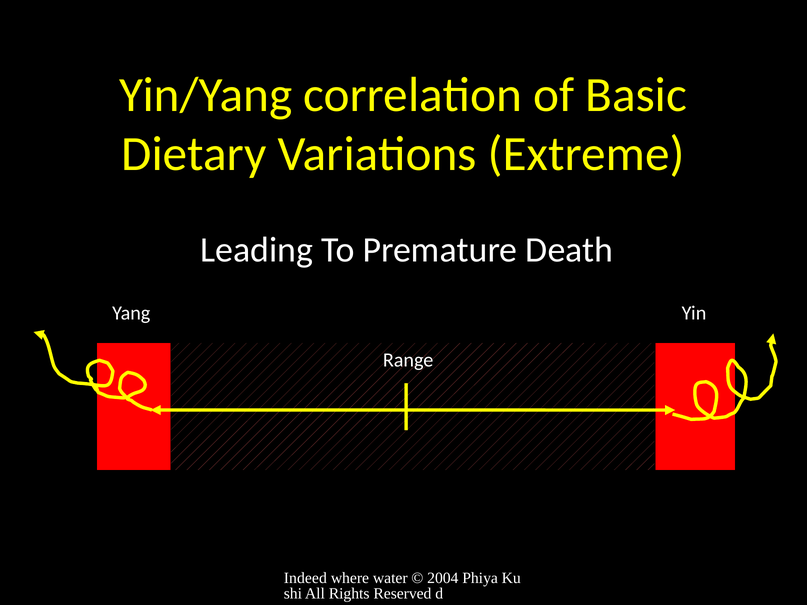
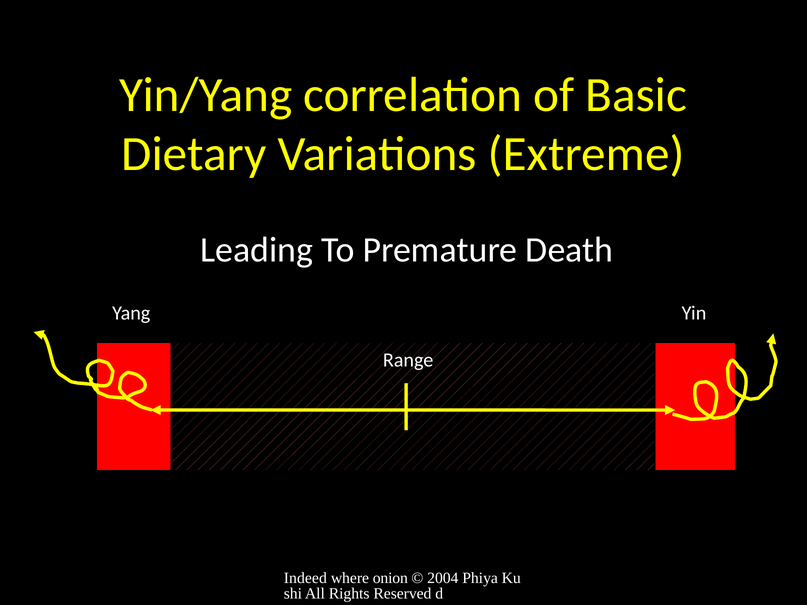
water: water -> onion (390, 578)
